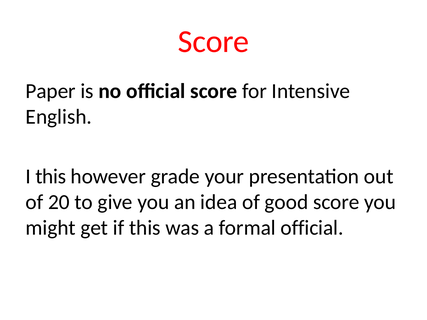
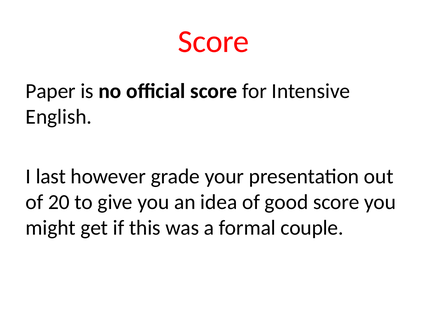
I this: this -> last (51, 177)
formal official: official -> couple (312, 228)
